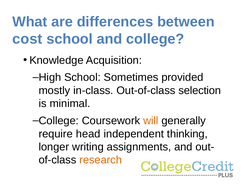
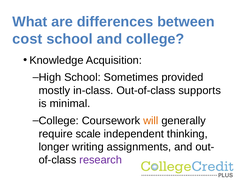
selection: selection -> supports (200, 91)
head: head -> scale (88, 134)
research colour: orange -> purple (101, 160)
